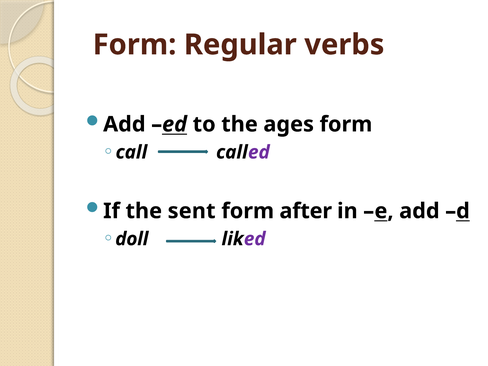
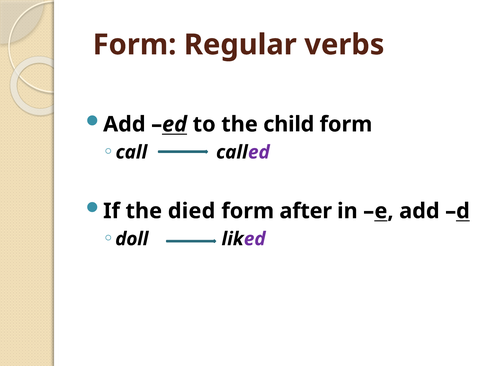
ages: ages -> child (289, 124)
sent: sent -> died (192, 211)
